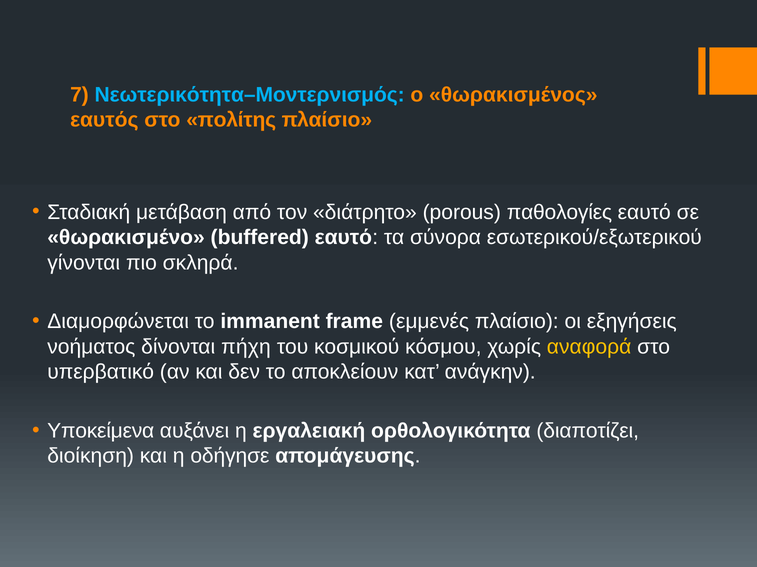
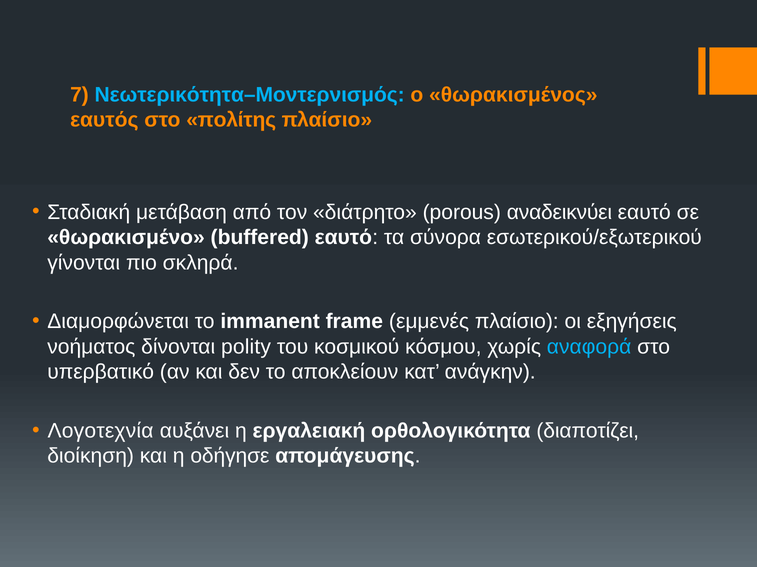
παθολογίες: παθολογίες -> αναδεικνύει (559, 212)
πήχη: πήχη -> polity (246, 347)
αναφορά colour: yellow -> light blue (589, 347)
Υποκείμενα: Υποκείμενα -> Λογοτεχνία (101, 431)
